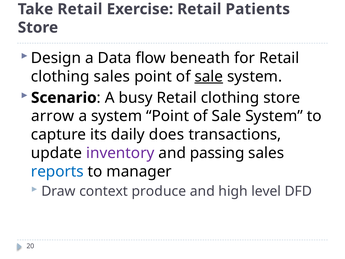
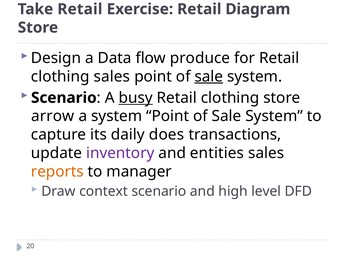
Patients: Patients -> Diagram (258, 9)
beneath: beneath -> produce (200, 58)
busy underline: none -> present (136, 98)
passing: passing -> entities (217, 153)
reports colour: blue -> orange (57, 171)
context produce: produce -> scenario (159, 191)
